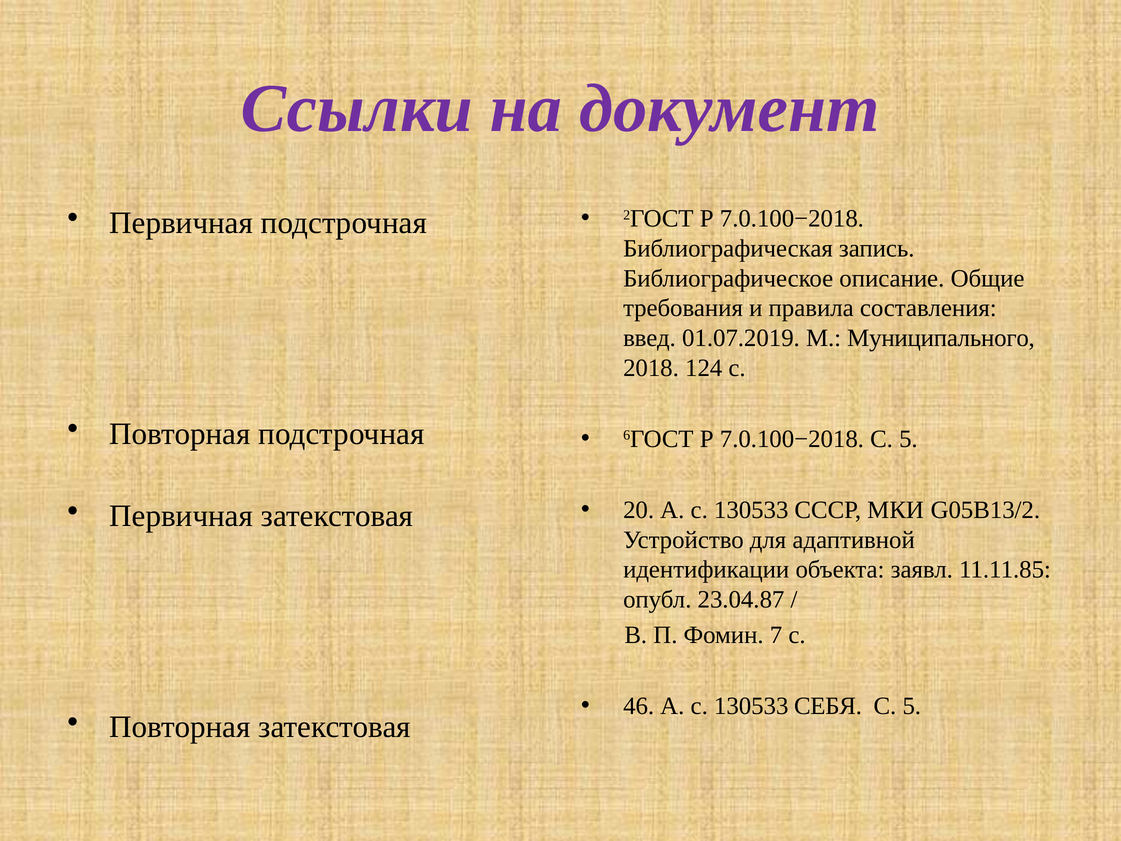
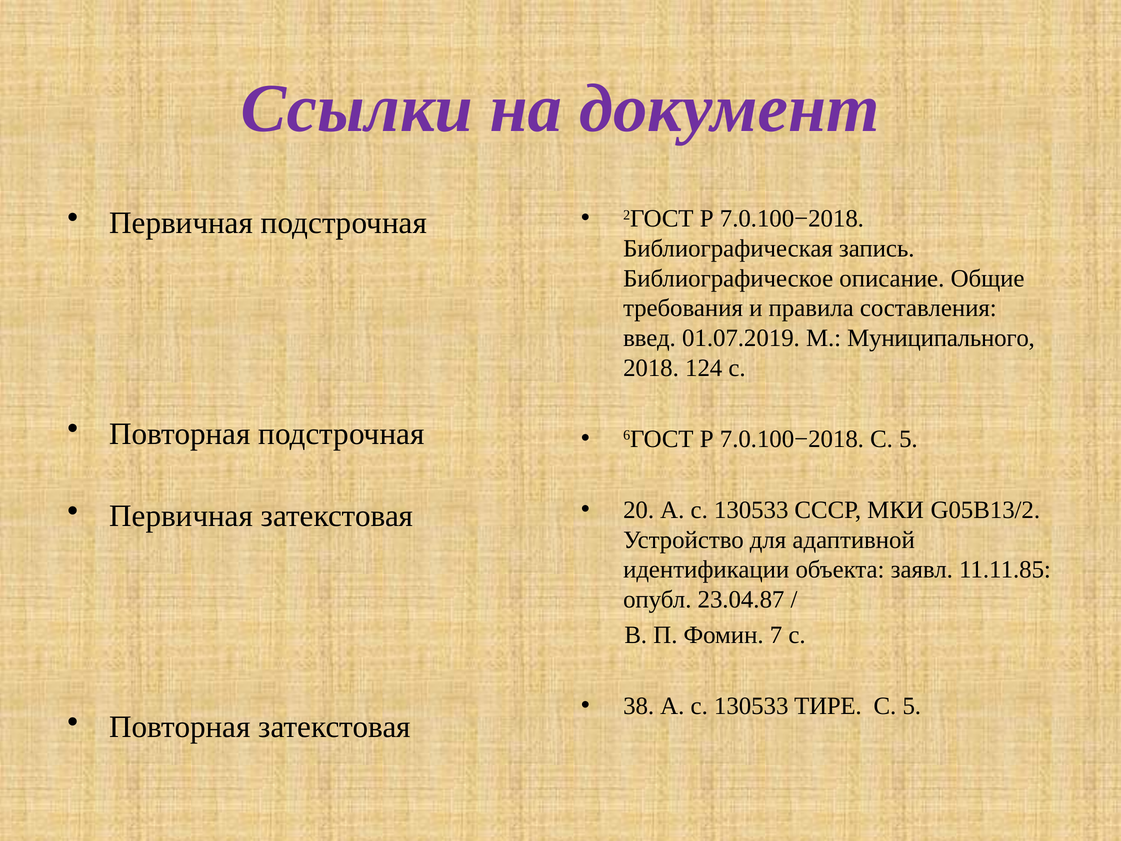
46: 46 -> 38 (639, 706)
СЕБЯ: СЕБЯ -> ТИРЕ (828, 706)
